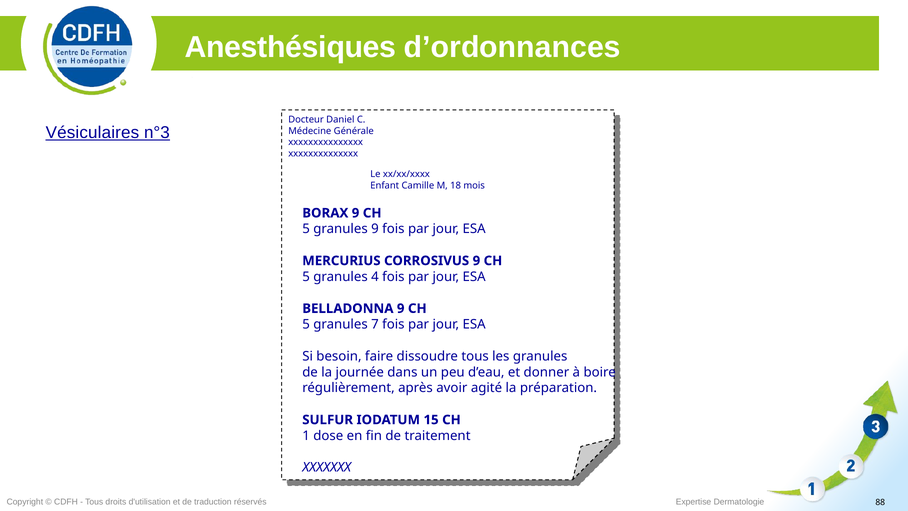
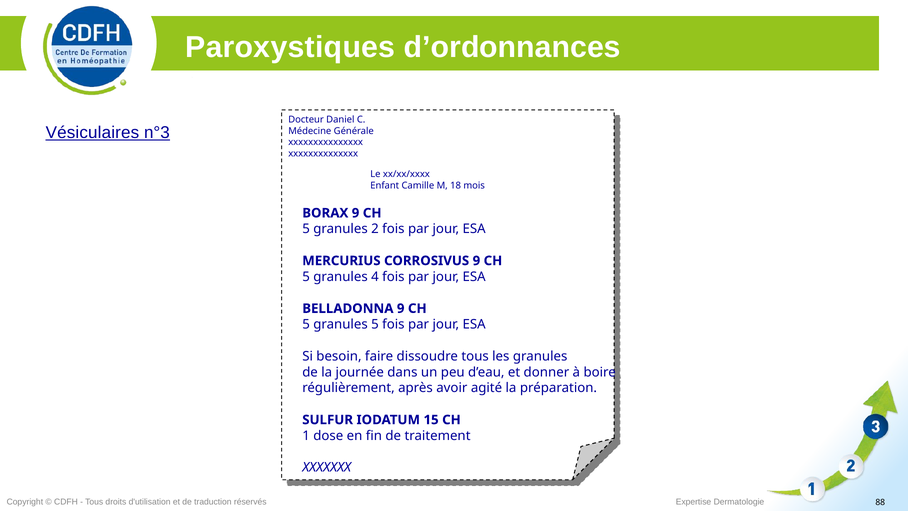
Anesthésiques: Anesthésiques -> Paroxystiques (290, 47)
9: 9 -> 2 (375, 229)
7: 7 -> 5 (375, 324)
